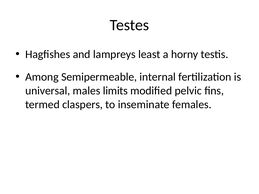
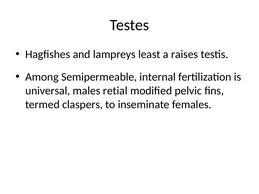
horny: horny -> raises (185, 54)
limits: limits -> retial (115, 91)
